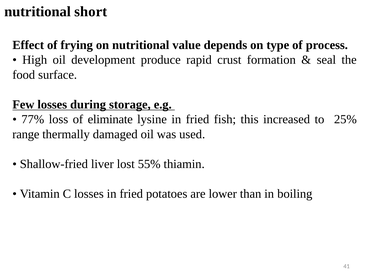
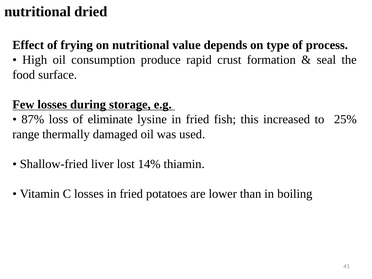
short: short -> dried (91, 12)
development: development -> consumption (103, 60)
77%: 77% -> 87% (33, 119)
55%: 55% -> 14% (149, 164)
